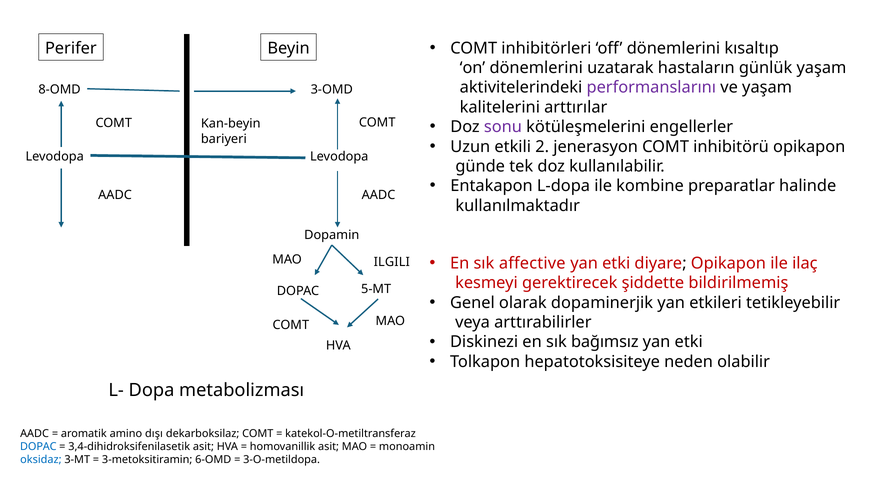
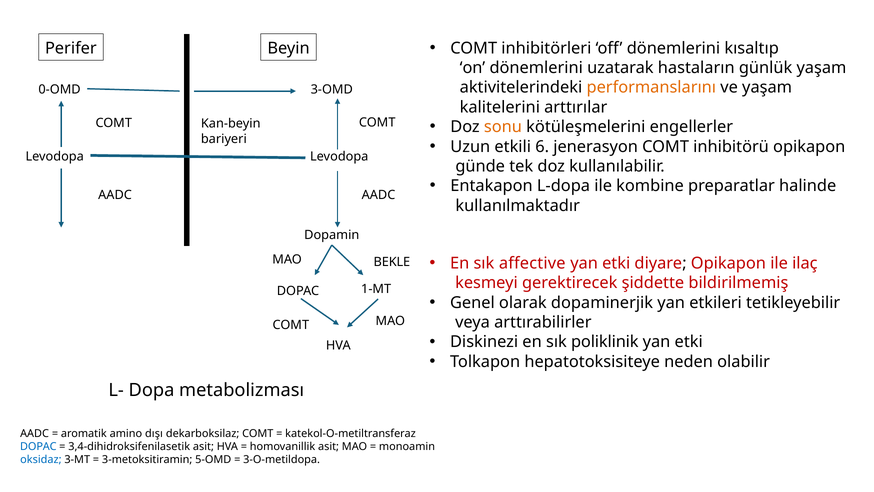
performanslarını colour: purple -> orange (651, 87)
8-OMD: 8-OMD -> 0-OMD (60, 90)
sonu colour: purple -> orange (503, 127)
2: 2 -> 6 (542, 146)
ILGILI: ILGILI -> BEKLE (392, 262)
5-MT: 5-MT -> 1-MT (376, 289)
bağımsız: bağımsız -> poliklinik (605, 342)
6-OMD: 6-OMD -> 5-OMD (213, 459)
